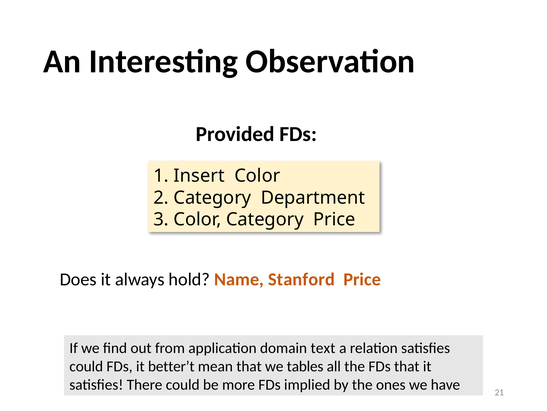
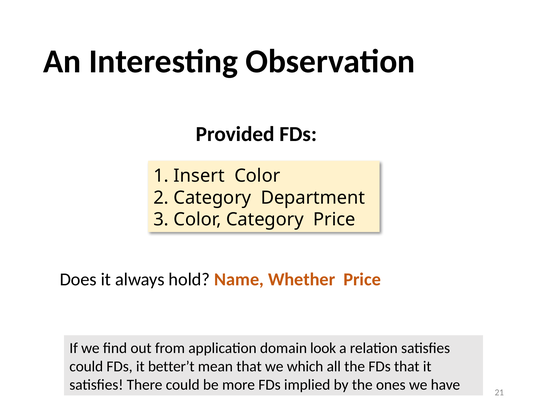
Stanford: Stanford -> Whether (302, 279)
text: text -> look (323, 347)
tables: tables -> which (305, 366)
